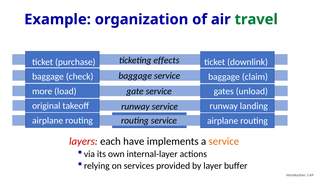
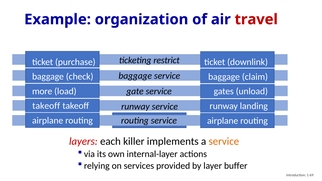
travel colour: green -> red (256, 19)
effects: effects -> restrict (167, 60)
original: original -> takeoff (46, 106)
have: have -> killer (134, 141)
